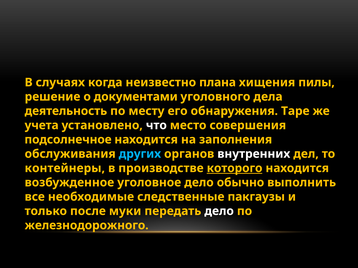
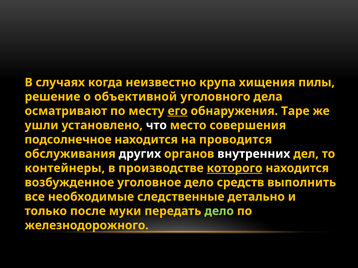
плана: плана -> крупа (217, 83)
документами: документами -> объективной (136, 97)
деятельность: деятельность -> осматривают (66, 111)
его underline: none -> present (178, 111)
учета: учета -> ушли (42, 126)
заполнения: заполнения -> проводится (236, 140)
других colour: light blue -> white (140, 154)
обычно: обычно -> средств (240, 183)
пакгаузы: пакгаузы -> детально (256, 197)
дело colour: white -> light green (219, 211)
